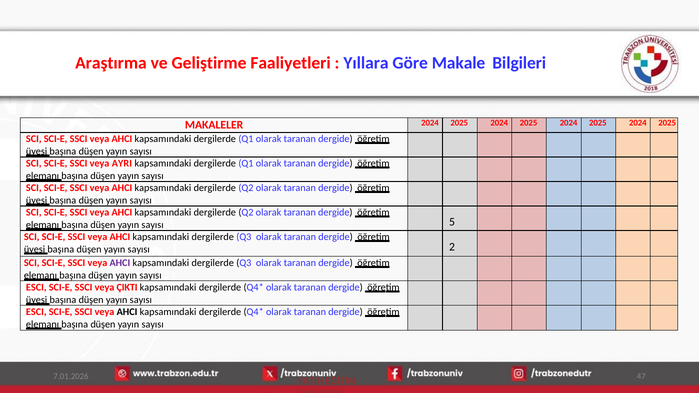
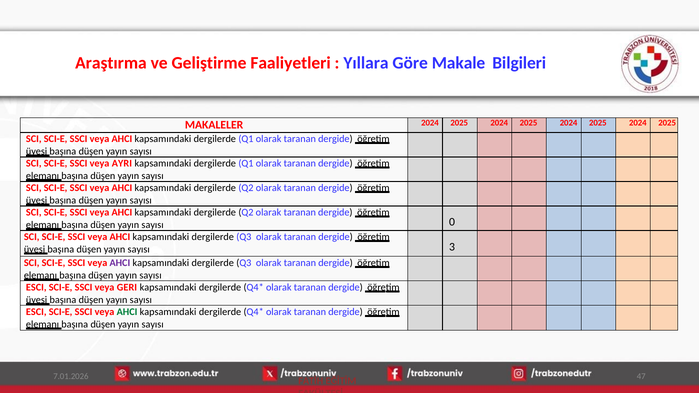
5: 5 -> 0 (452, 222)
2: 2 -> 3 (452, 247)
ÇIKTI: ÇIKTI -> GERI (127, 287)
AHCI colour: black -> green (127, 312)
